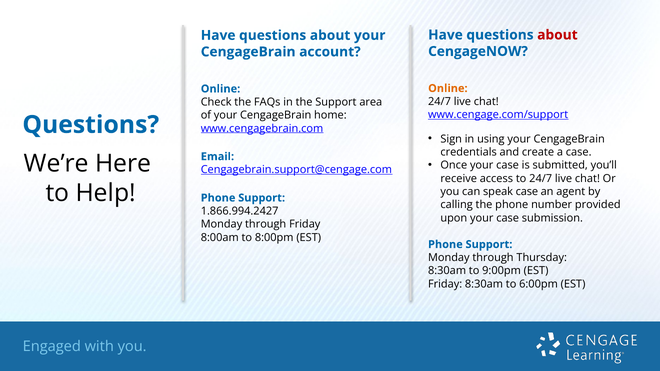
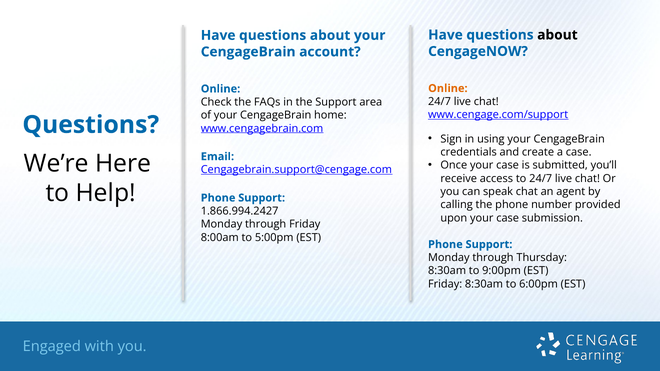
about colour: red -> black (557, 35)
speak case: case -> chat (527, 192)
8:00pm: 8:00pm -> 5:00pm (274, 238)
